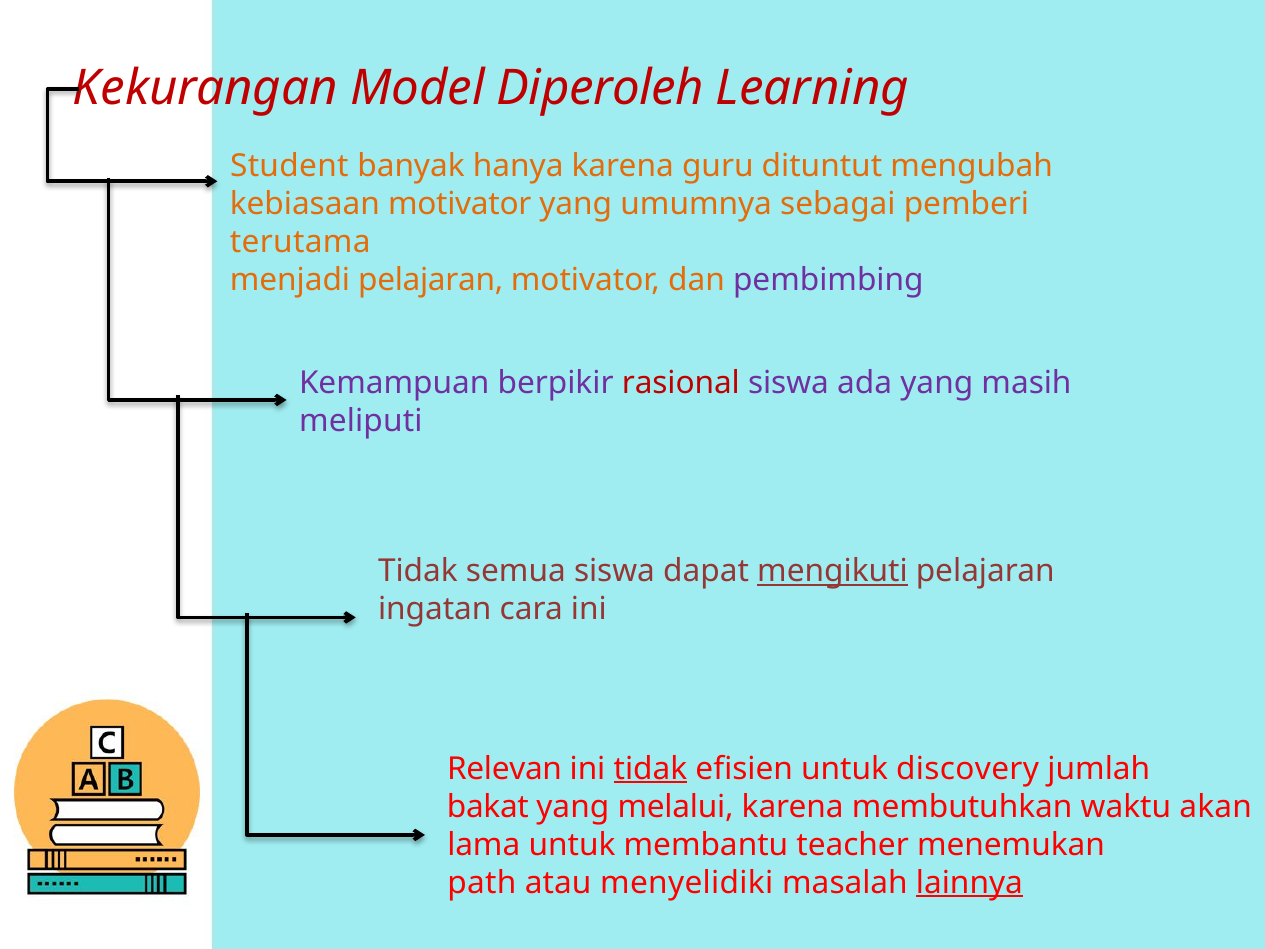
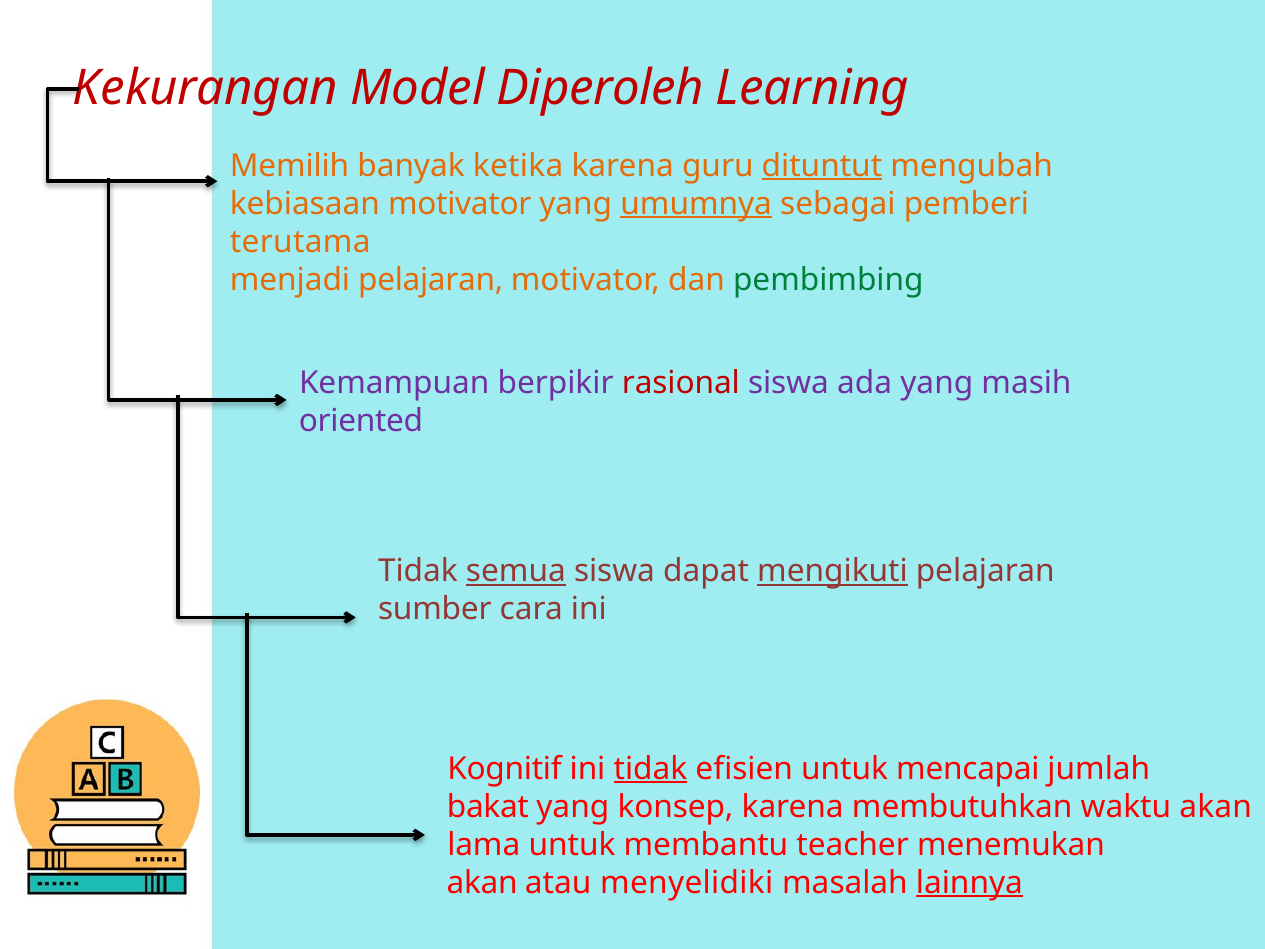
Student: Student -> Memilih (290, 166)
hanya: hanya -> ketika (518, 166)
dituntut underline: none -> present (822, 166)
umumnya underline: none -> present (696, 204)
pembimbing colour: purple -> green (828, 280)
meliputi: meliputi -> oriented (361, 421)
semua underline: none -> present (516, 571)
ingatan: ingatan -> sumber (435, 609)
Relevan: Relevan -> Kognitif (505, 769)
discovery: discovery -> mencapai (968, 769)
melalui: melalui -> konsep (675, 807)
path: path -> akan (482, 882)
